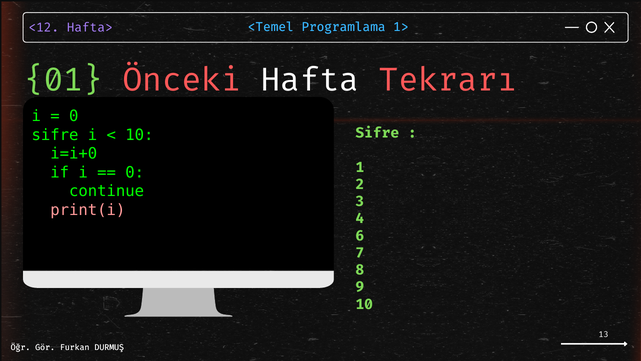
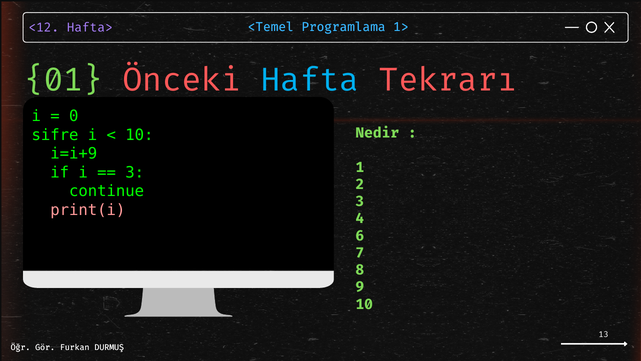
Hafta colour: white -> light blue (310, 80)
Sifre: Sifre -> Nedir (377, 133)
i=i+0: i=i+0 -> i=i+9 (74, 154)
0: 0 -> 3 (135, 172)
